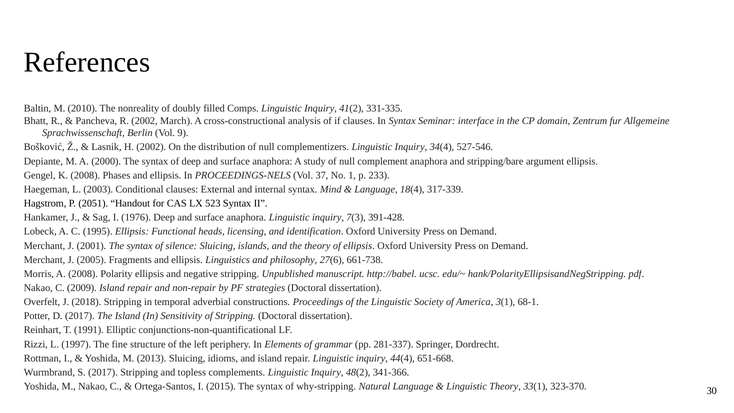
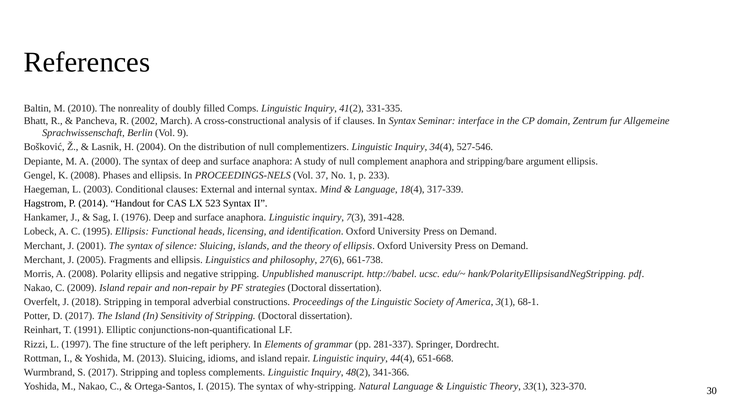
H 2002: 2002 -> 2004 (151, 147)
2051: 2051 -> 2014 (93, 203)
